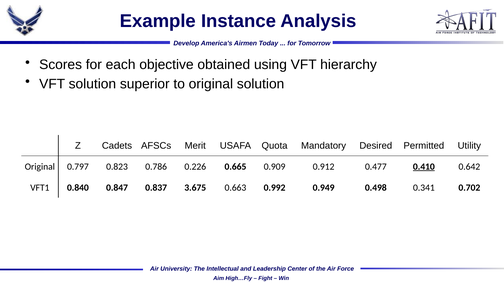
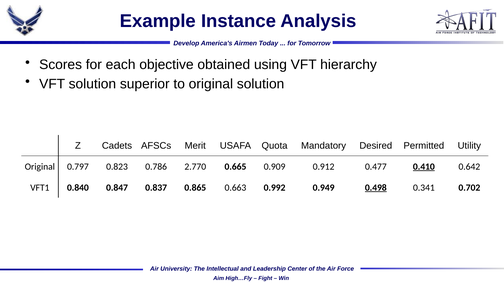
0.226: 0.226 -> 2.770 (195, 167)
3.675: 3.675 -> 0.865 (195, 188)
0.498 underline: none -> present (376, 188)
